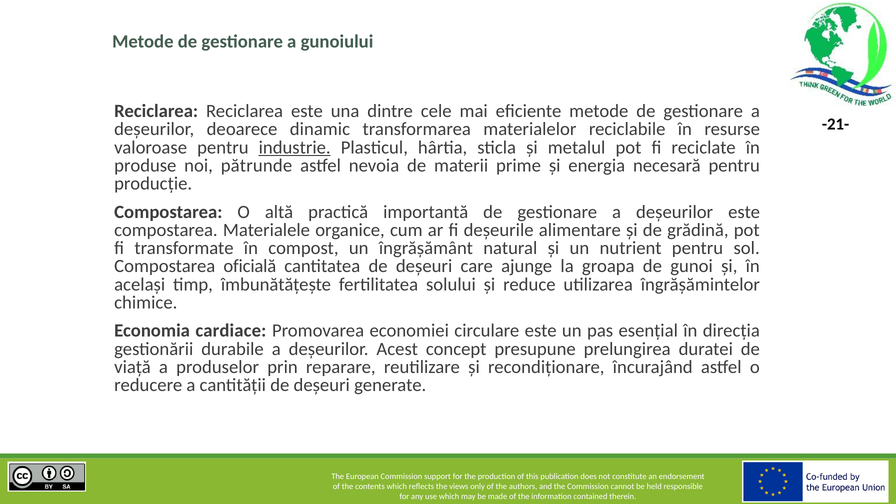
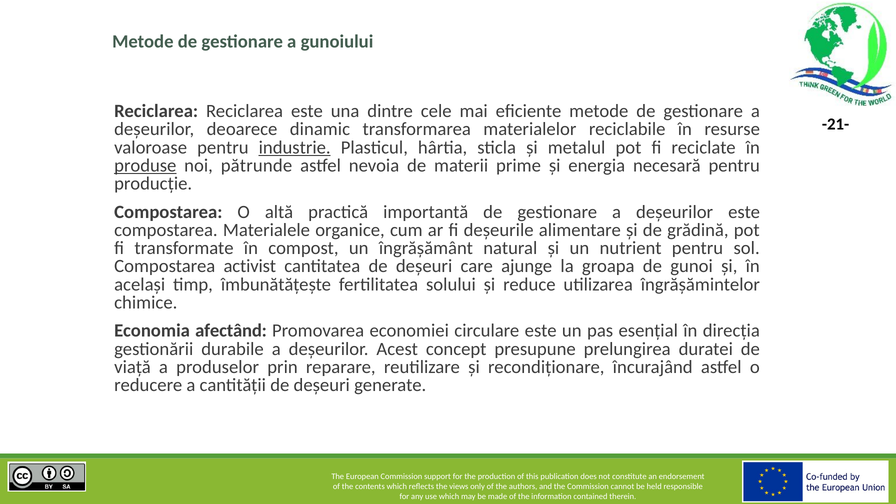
produse underline: none -> present (145, 166)
oficială: oficială -> activist (250, 266)
cardiace: cardiace -> afectând (231, 331)
